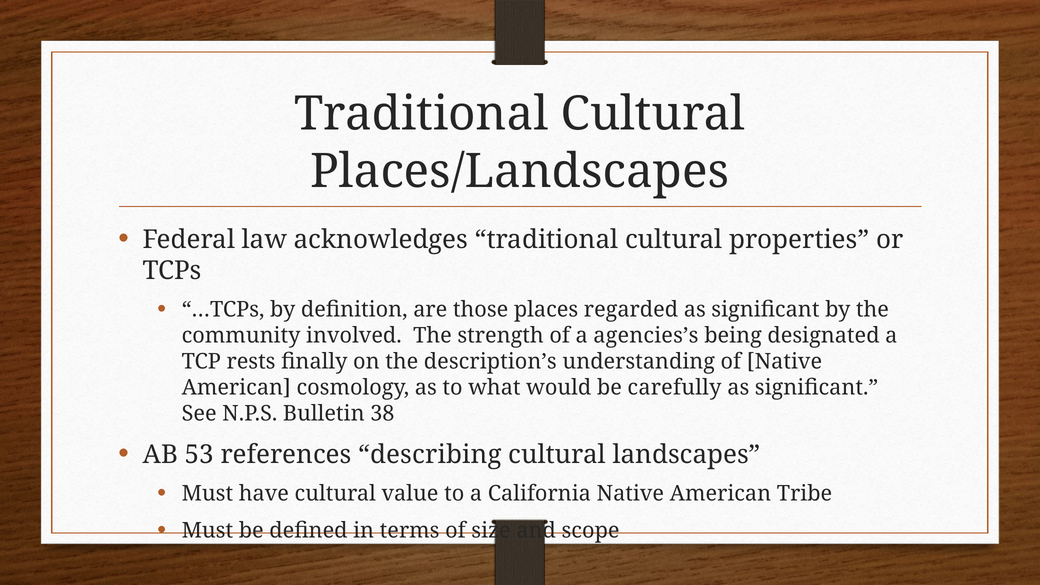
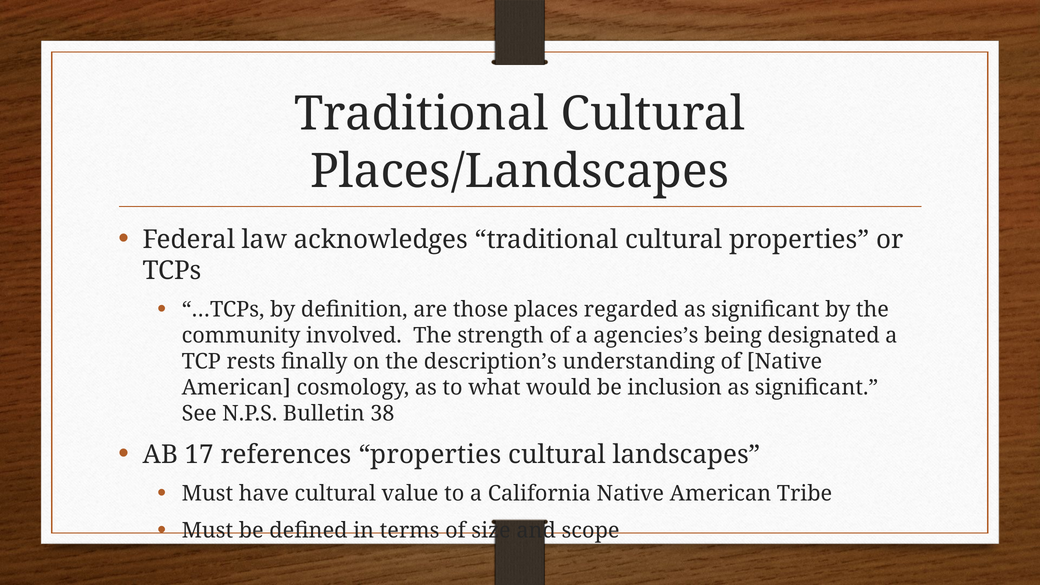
carefully: carefully -> inclusion (675, 388)
53: 53 -> 17 (199, 454)
references describing: describing -> properties (430, 454)
